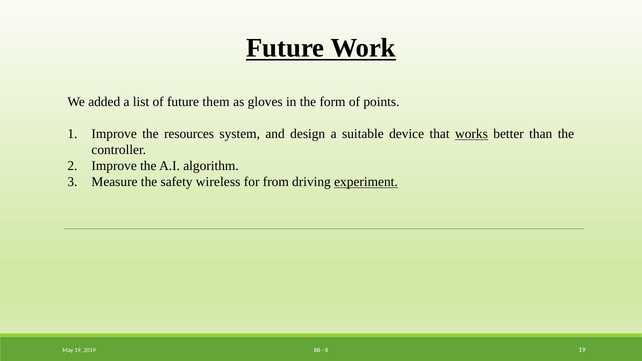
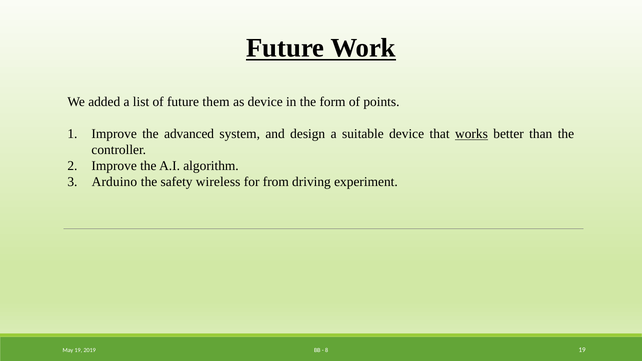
as gloves: gloves -> device (265, 102)
resources: resources -> advanced (189, 134)
Measure: Measure -> Arduino (114, 182)
experiment underline: present -> none (366, 182)
